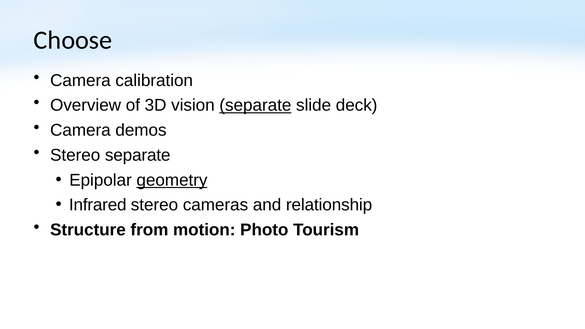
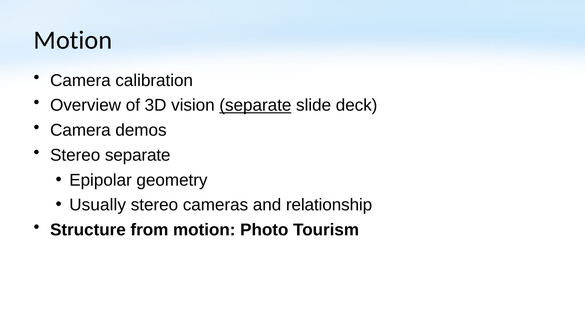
Choose: Choose -> Motion (73, 40)
geometry underline: present -> none (172, 180)
Infrared: Infrared -> Usually (98, 205)
